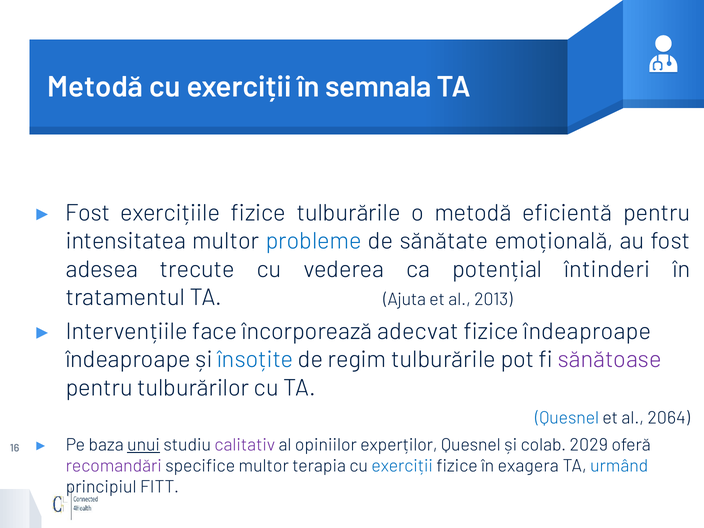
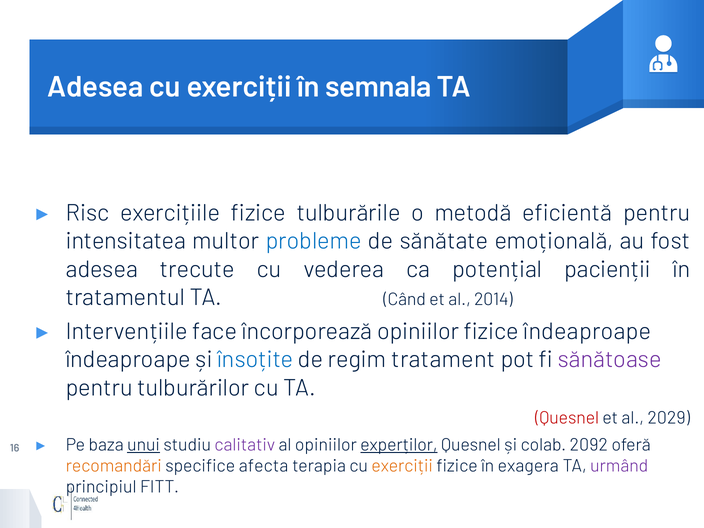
Metodă: Metodă -> Adesea (95, 87)
Fost: Fost -> Risc (88, 213)
întinderi: întinderi -> pacienții (608, 269)
Ajuta: Ajuta -> Când (405, 299)
2013: 2013 -> 2014 (493, 299)
încorporează adecvat: adecvat -> opiniilor (418, 332)
regim tulburările: tulburările -> tratament (443, 360)
Quesnel colour: blue -> red (567, 418)
2064: 2064 -> 2029 (669, 418)
experților underline: none -> present (399, 445)
2029: 2029 -> 2092 (589, 445)
recomandări colour: purple -> orange (114, 466)
specifice multor: multor -> afecta (264, 466)
exerciții colour: blue -> orange (402, 466)
urmând colour: blue -> purple (619, 466)
